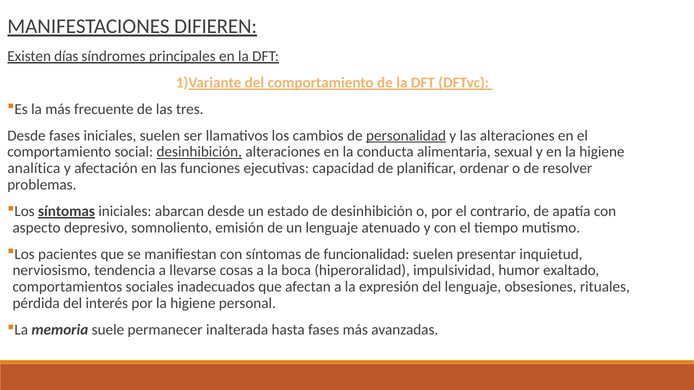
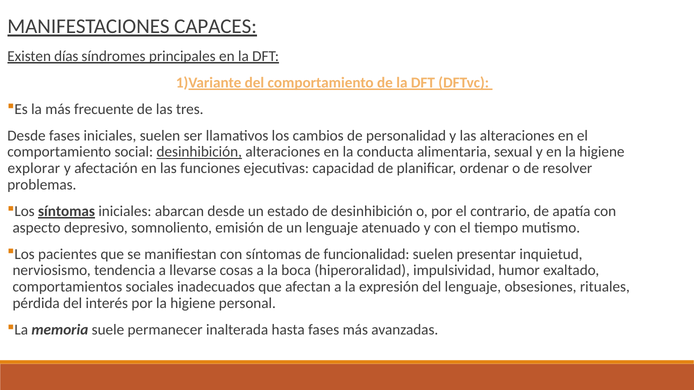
DIFIEREN: DIFIEREN -> CAPACES (216, 26)
personalidad underline: present -> none (406, 136)
analítica: analítica -> explorar (34, 168)
